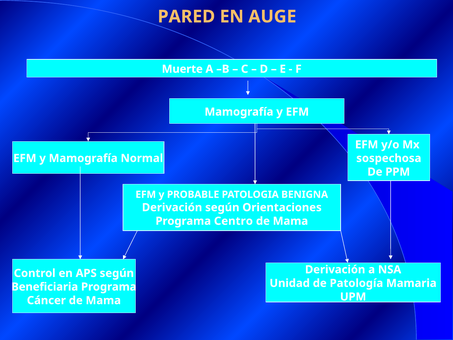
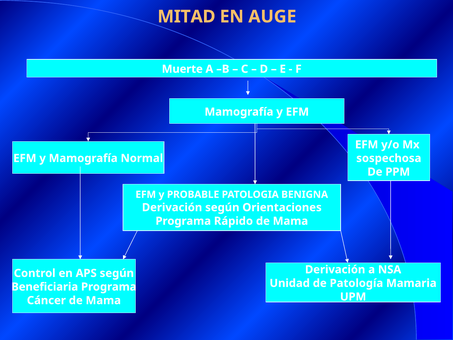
PARED: PARED -> MITAD (186, 17)
Centro: Centro -> Rápido (233, 221)
